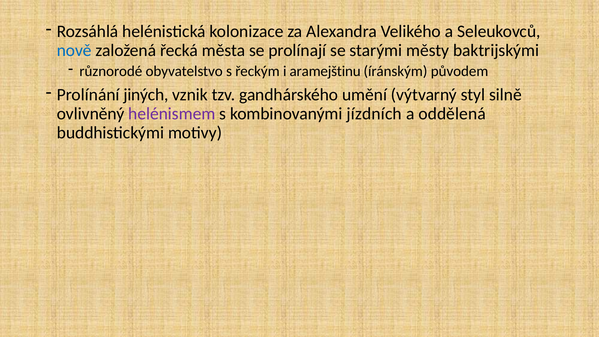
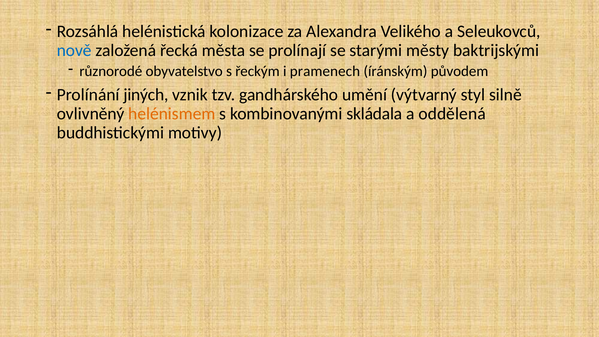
aramejštinu: aramejštinu -> pramenech (325, 71)
helénismem colour: purple -> orange (172, 114)
jízdních: jízdních -> skládala (374, 114)
